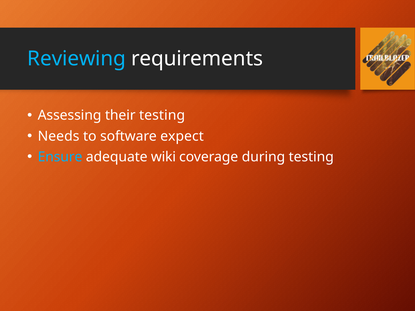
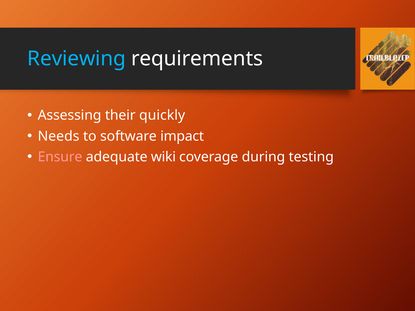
their testing: testing -> quickly (162, 116)
expect: expect -> impact (182, 136)
Ensure colour: light blue -> pink (60, 157)
